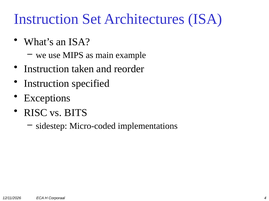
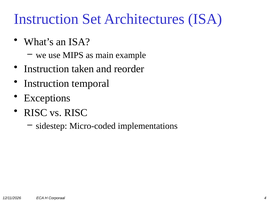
specified: specified -> temporal (91, 84)
vs BITS: BITS -> RISC (76, 113)
